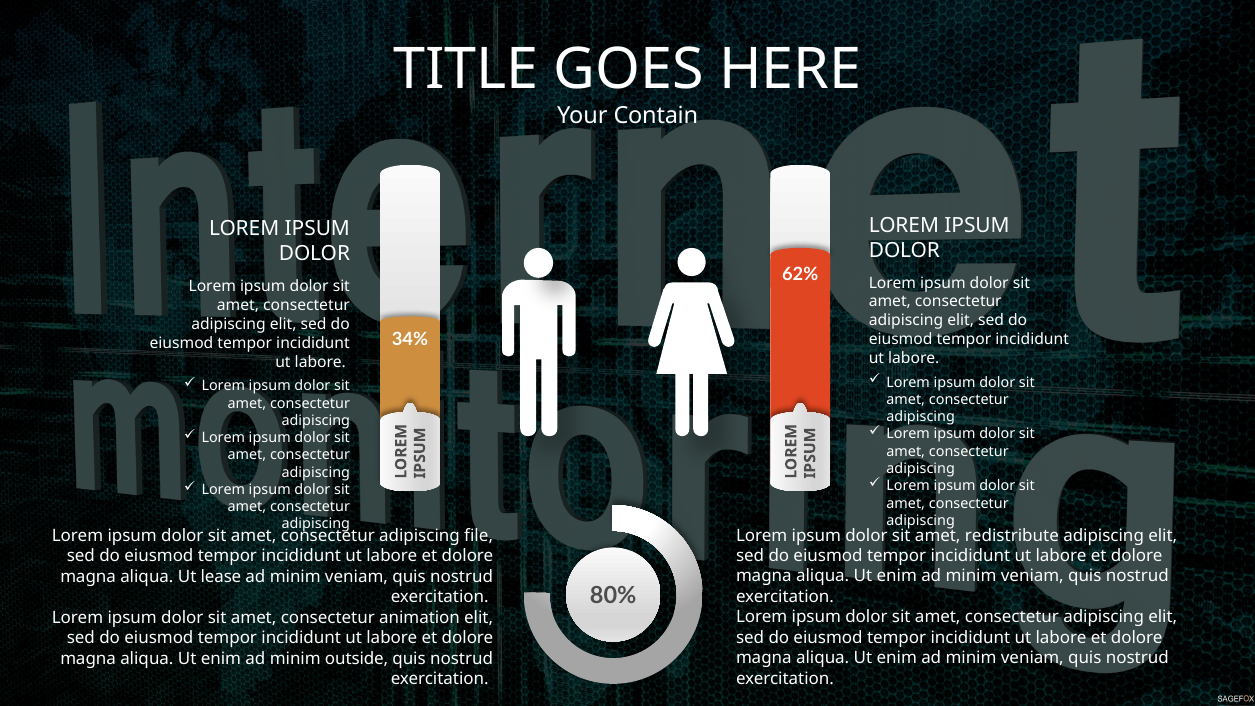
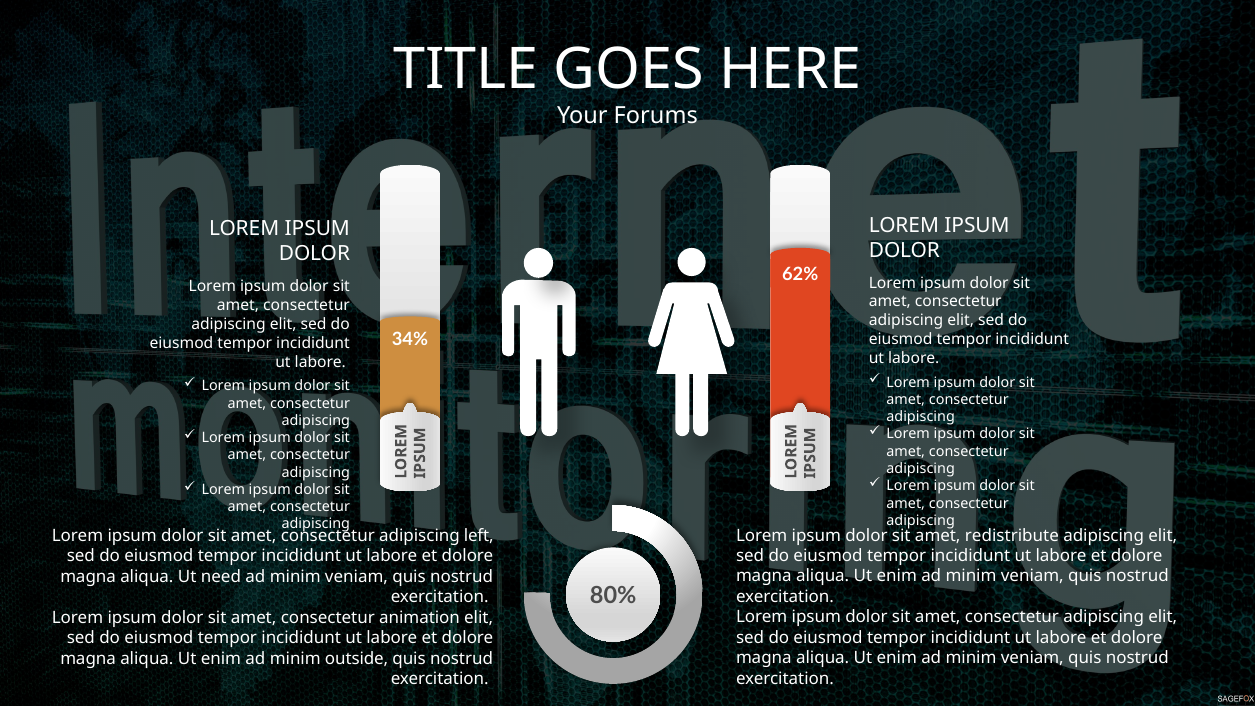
Contain: Contain -> Forums (656, 116)
file: file -> left (479, 536)
lease: lease -> need (221, 577)
